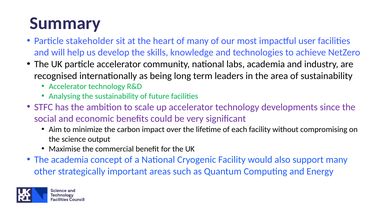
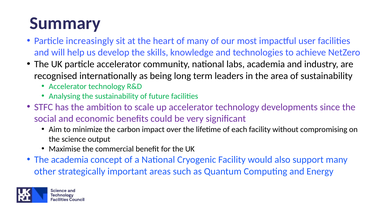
stakeholder: stakeholder -> increasingly (90, 41)
